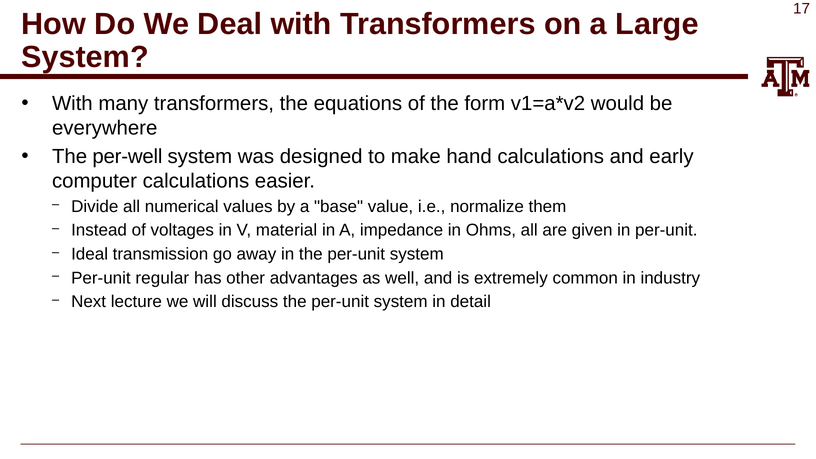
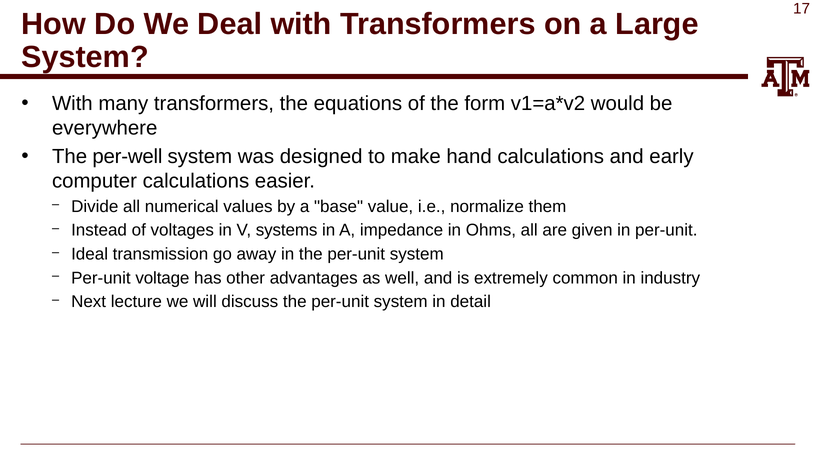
material: material -> systems (287, 230)
regular: regular -> voltage (162, 278)
